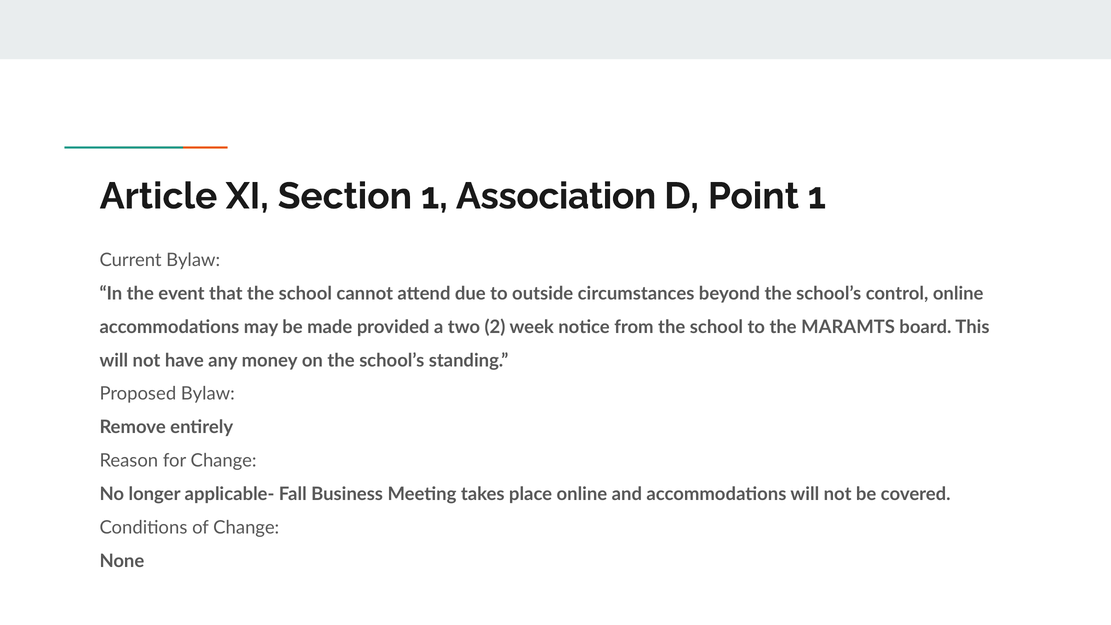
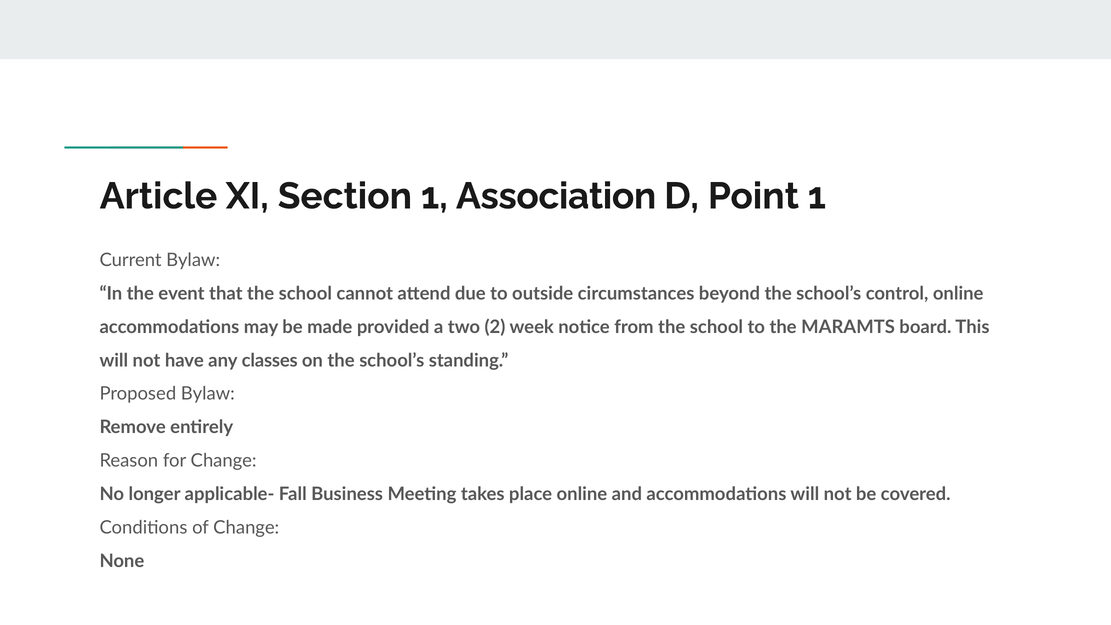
money: money -> classes (270, 360)
